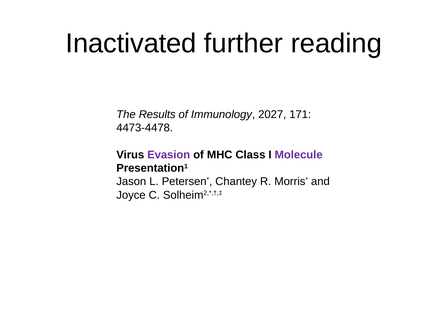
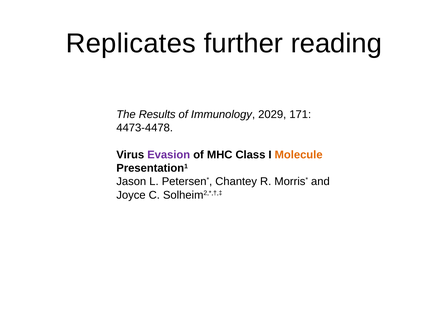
Inactivated: Inactivated -> Replicates (131, 43)
2027: 2027 -> 2029 (272, 114)
Molecule colour: purple -> orange (299, 155)
